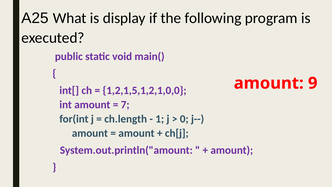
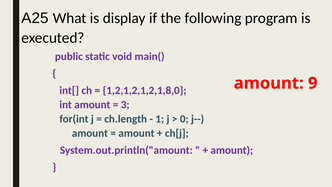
1,2,1,5,1,2,1,0,0: 1,2,1,5,1,2,1,0,0 -> 1,2,1,2,1,2,1,8,0 (145, 90)
7: 7 -> 3 (125, 105)
